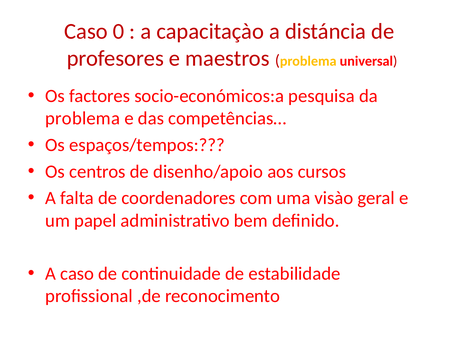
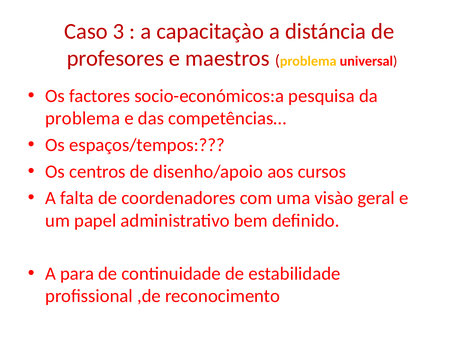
0: 0 -> 3 (119, 31)
A caso: caso -> para (77, 274)
